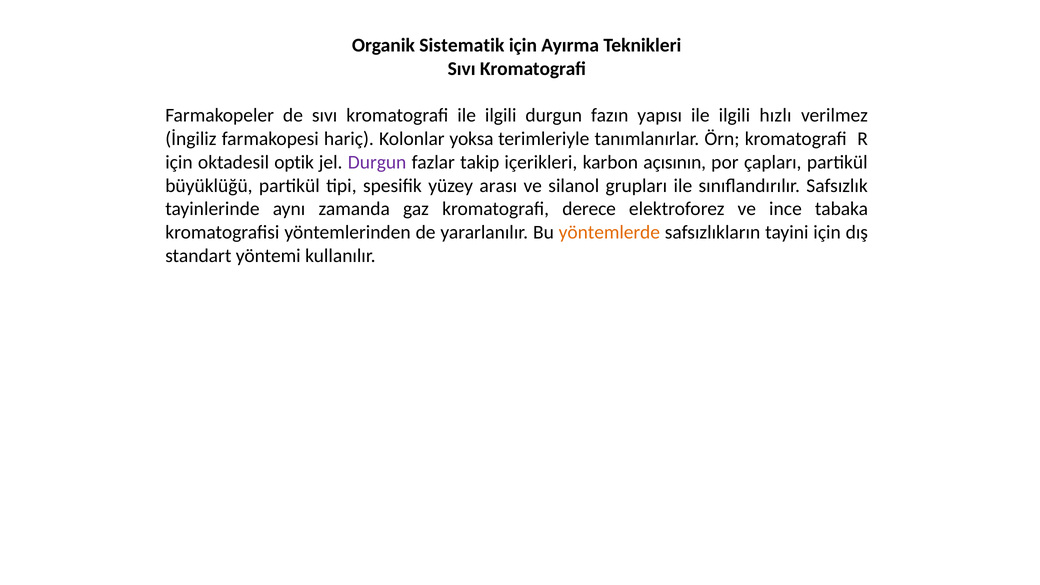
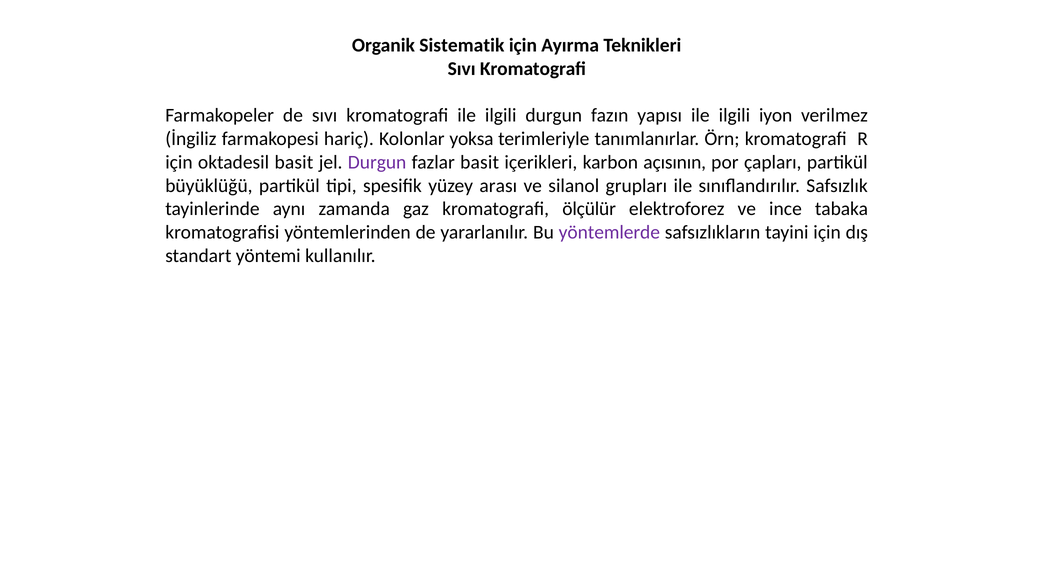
hızlı: hızlı -> iyon (776, 115)
oktadesil optik: optik -> basit (294, 162)
fazlar takip: takip -> basit (480, 162)
derece: derece -> ölçülür (589, 209)
yöntemlerde colour: orange -> purple (609, 232)
